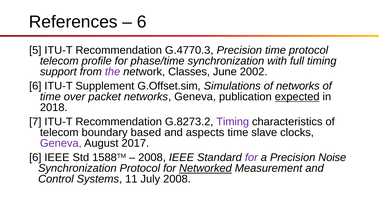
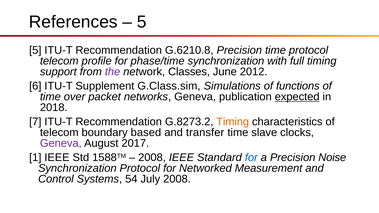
6: 6 -> 5 (142, 22)
G.4770.3: G.4770.3 -> G.6210.8 (189, 50)
2002: 2002 -> 2012 (254, 72)
G.Offset.sim: G.Offset.sim -> G.Class.sim (169, 86)
of networks: networks -> functions (298, 86)
Timing colour: purple -> orange (233, 122)
aspects: aspects -> transfer (205, 133)
6: 6 -> 1 (35, 158)
for colour: purple -> blue (251, 158)
Networked underline: present -> none (205, 168)
11: 11 -> 54 (131, 179)
